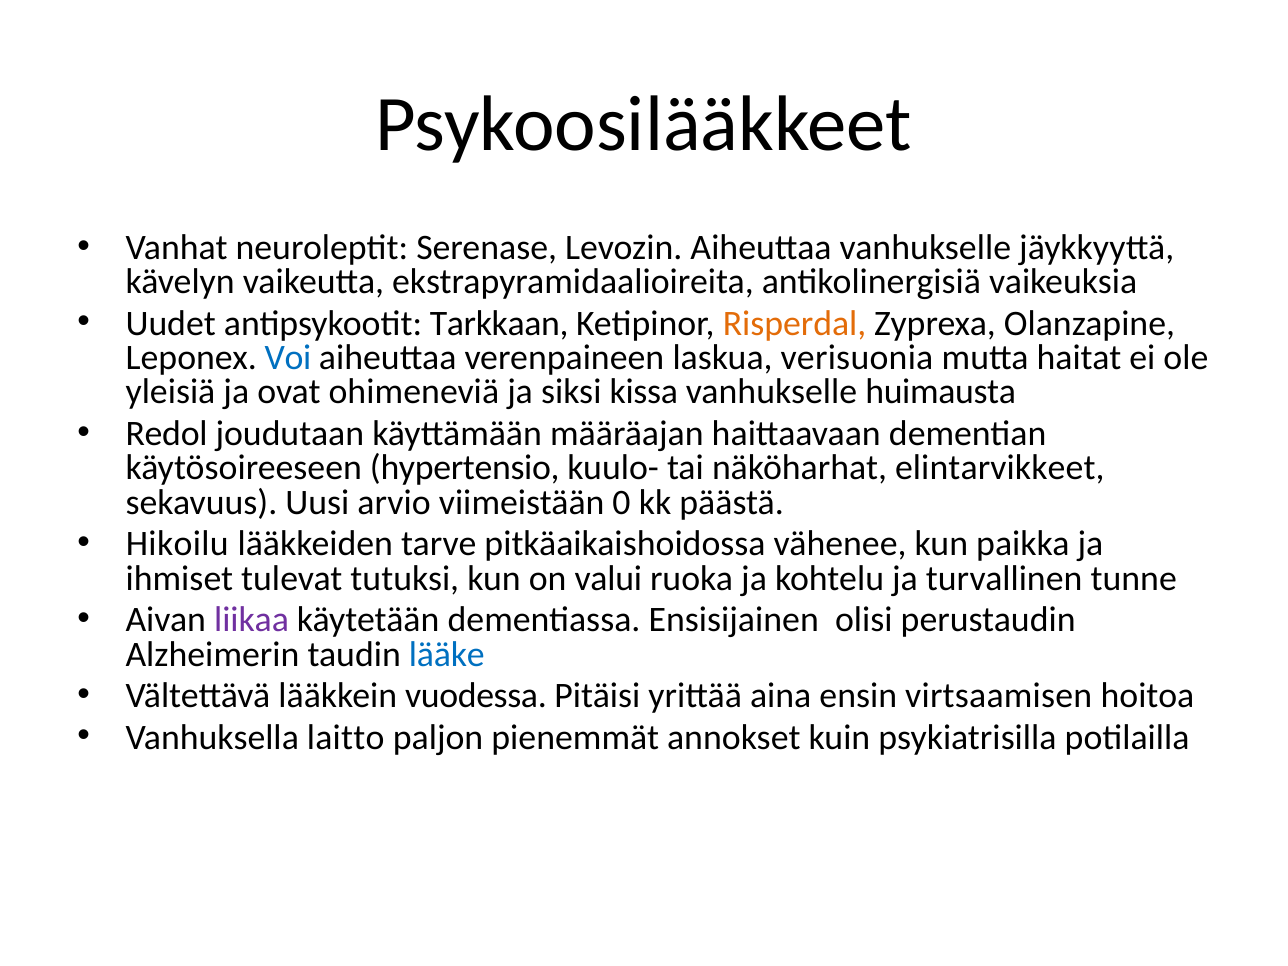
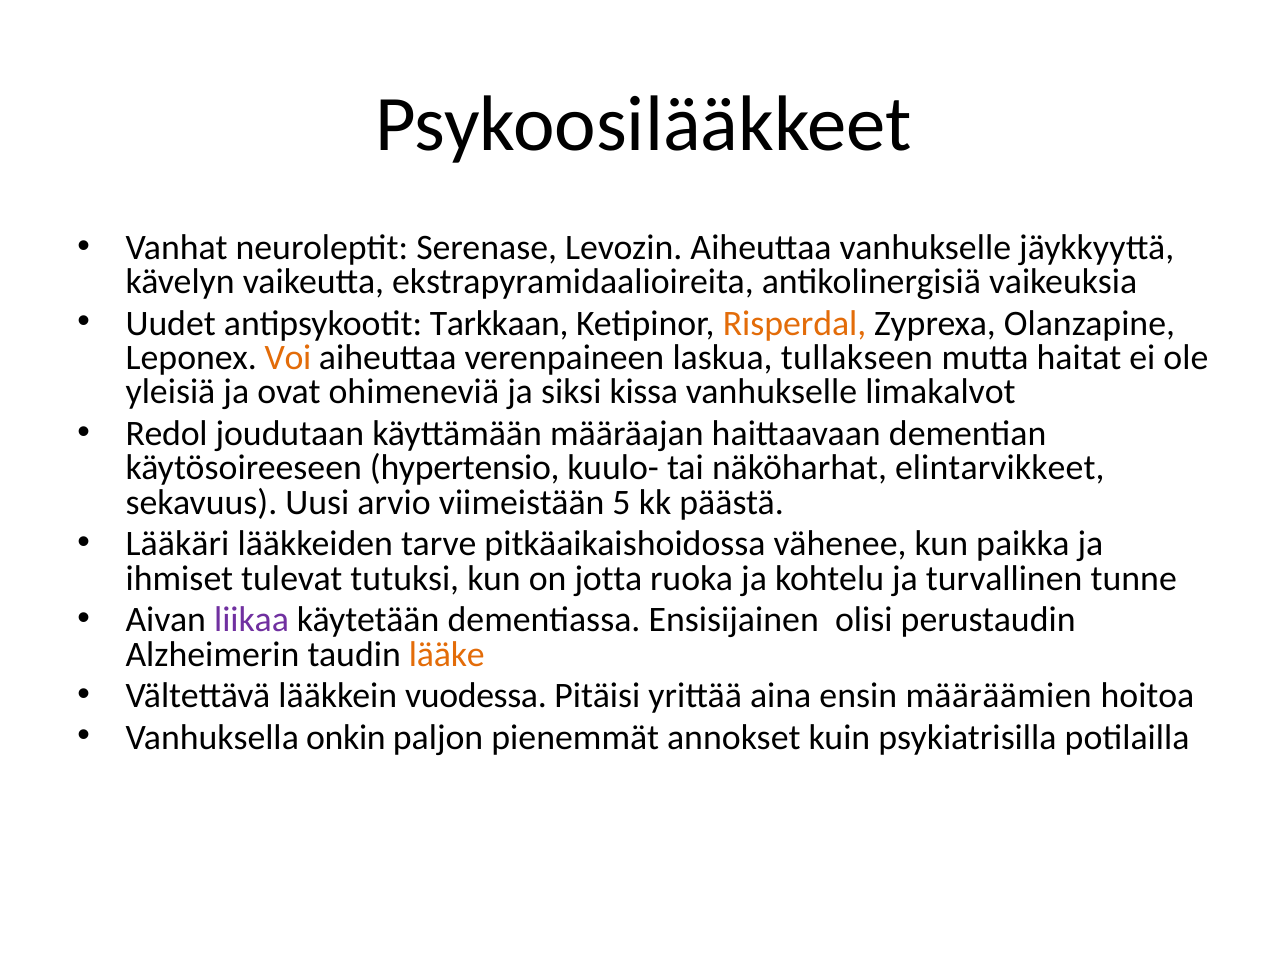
Voi colour: blue -> orange (288, 358)
verisuonia: verisuonia -> tullakseen (857, 358)
huimausta: huimausta -> limakalvot (940, 392)
0: 0 -> 5 (622, 502)
Hikoilu: Hikoilu -> Lääkäri (177, 544)
valui: valui -> jotta (608, 578)
lääke colour: blue -> orange (447, 654)
virtsaamisen: virtsaamisen -> määräämien (999, 696)
laitto: laitto -> onkin (346, 737)
